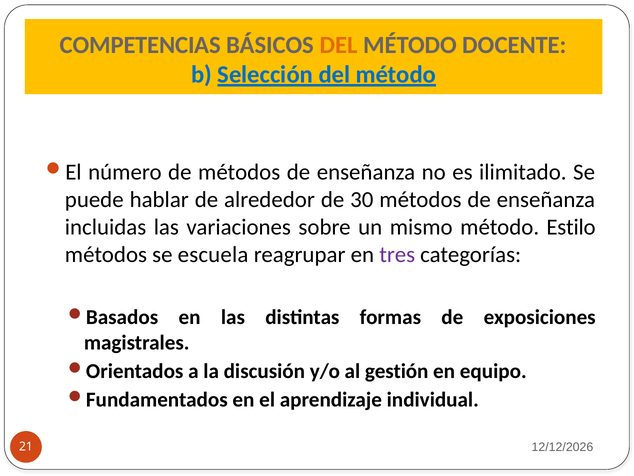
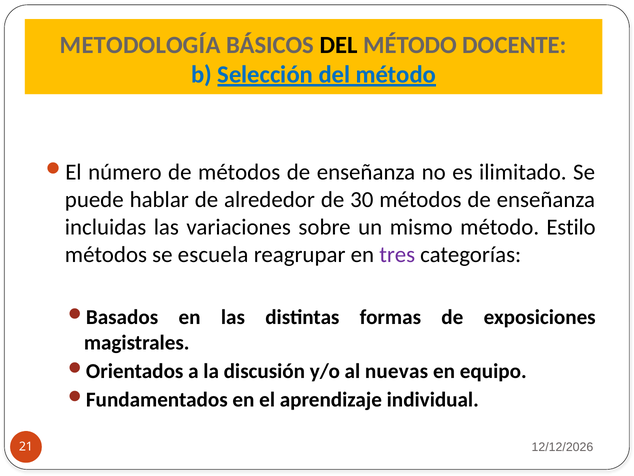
COMPETENCIAS: COMPETENCIAS -> METODOLOGÍA (140, 45)
DEL colour: orange -> black (339, 45)
gestión: gestión -> nuevas (396, 371)
